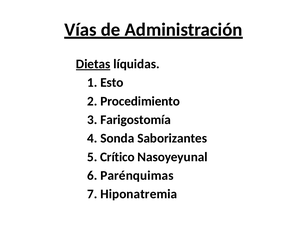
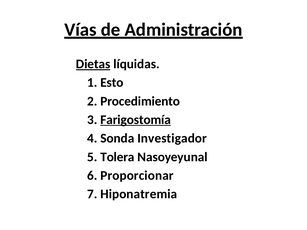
Farigostomía underline: none -> present (136, 120)
Saborizantes: Saborizantes -> Investigador (172, 139)
Crítico: Crítico -> Tolera (117, 157)
Parénquimas: Parénquimas -> Proporcionar (137, 176)
